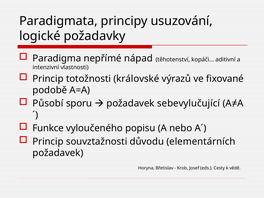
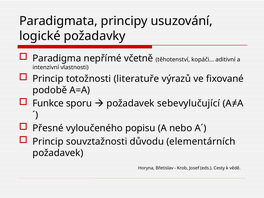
nápad: nápad -> včetně (139, 58)
královské: královské -> literatuře (136, 79)
Působí: Působí -> Funkce (48, 103)
Funkce: Funkce -> Přesné (48, 128)
